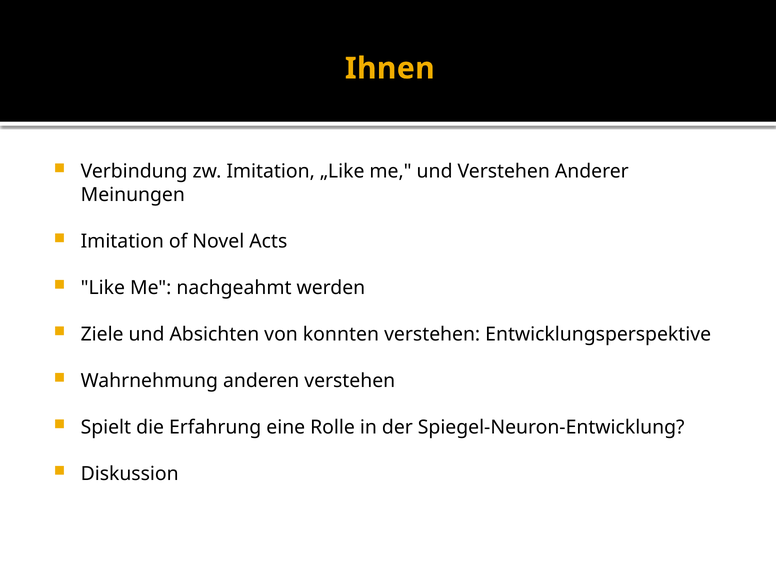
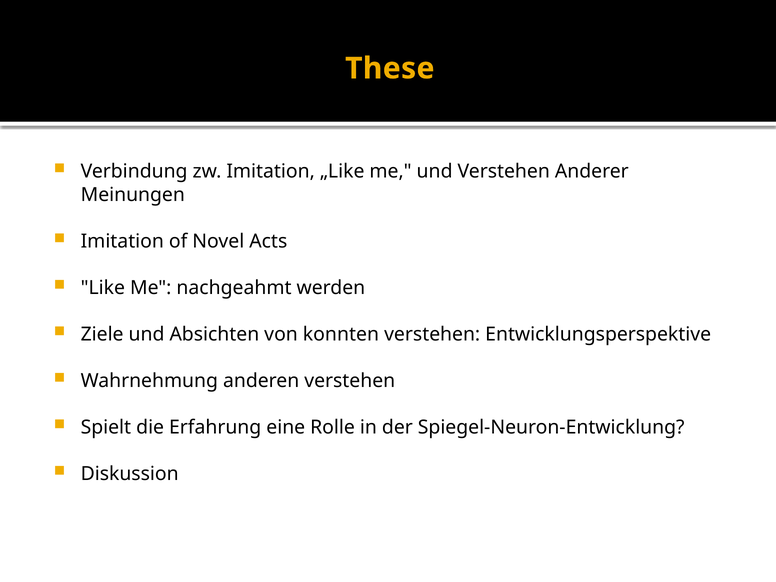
Ihnen: Ihnen -> These (390, 68)
